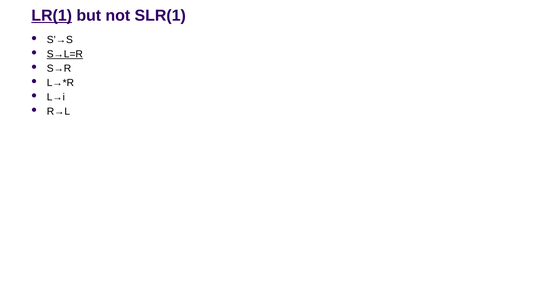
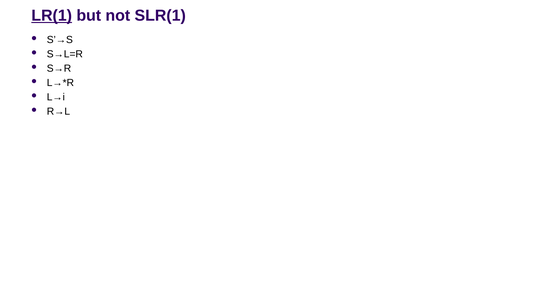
S→L=R underline: present -> none (65, 54)
